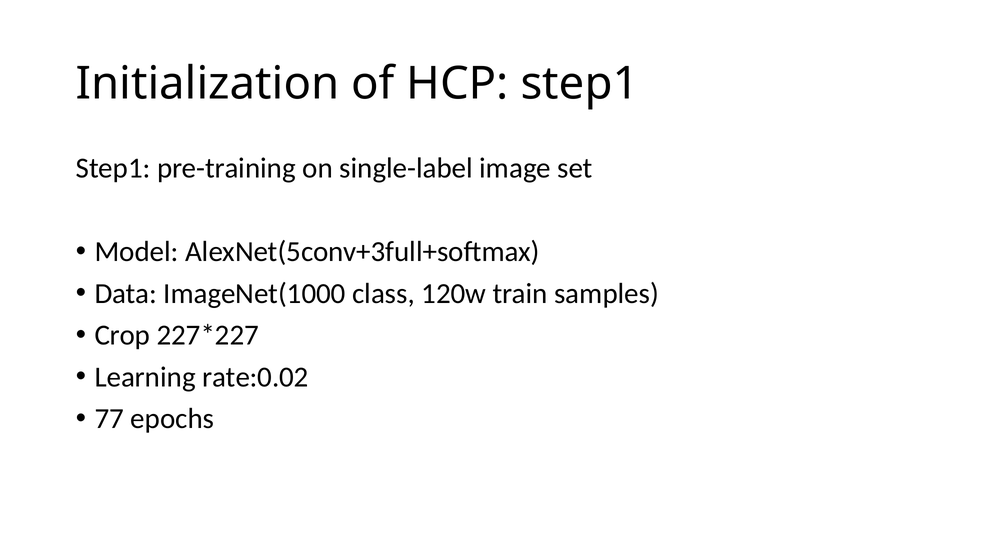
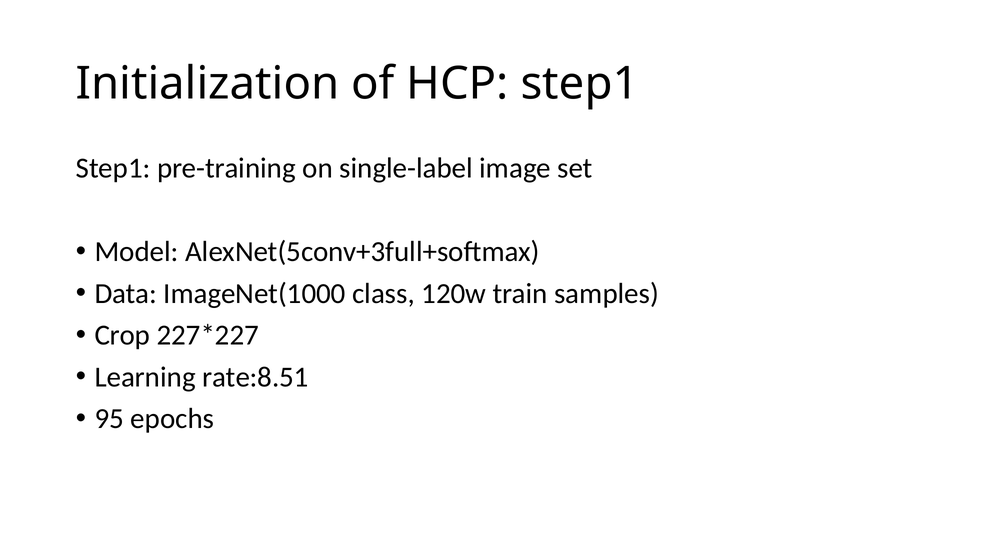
rate:0.02: rate:0.02 -> rate:8.51 (255, 377)
77: 77 -> 95 (109, 419)
